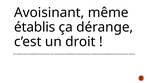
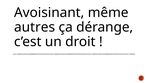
établis: établis -> autres (35, 27)
